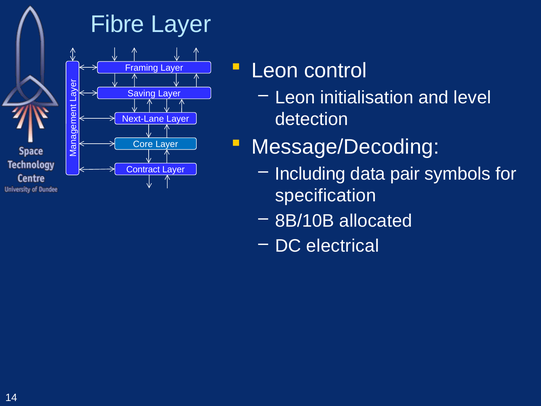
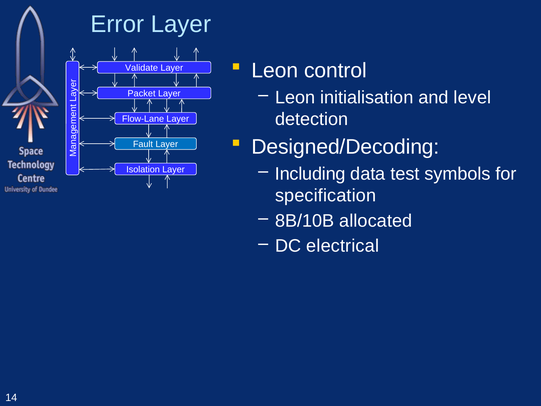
Fibre: Fibre -> Error (117, 24)
Framing: Framing -> Validate (142, 68)
Saving: Saving -> Packet (142, 94)
Next-Lane: Next-Lane -> Flow-Lane (143, 119)
Message/Decoding: Message/Decoding -> Designed/Decoding (345, 147)
Core: Core -> Fault (143, 144)
pair: pair -> test (405, 174)
Contract: Contract -> Isolation (143, 170)
